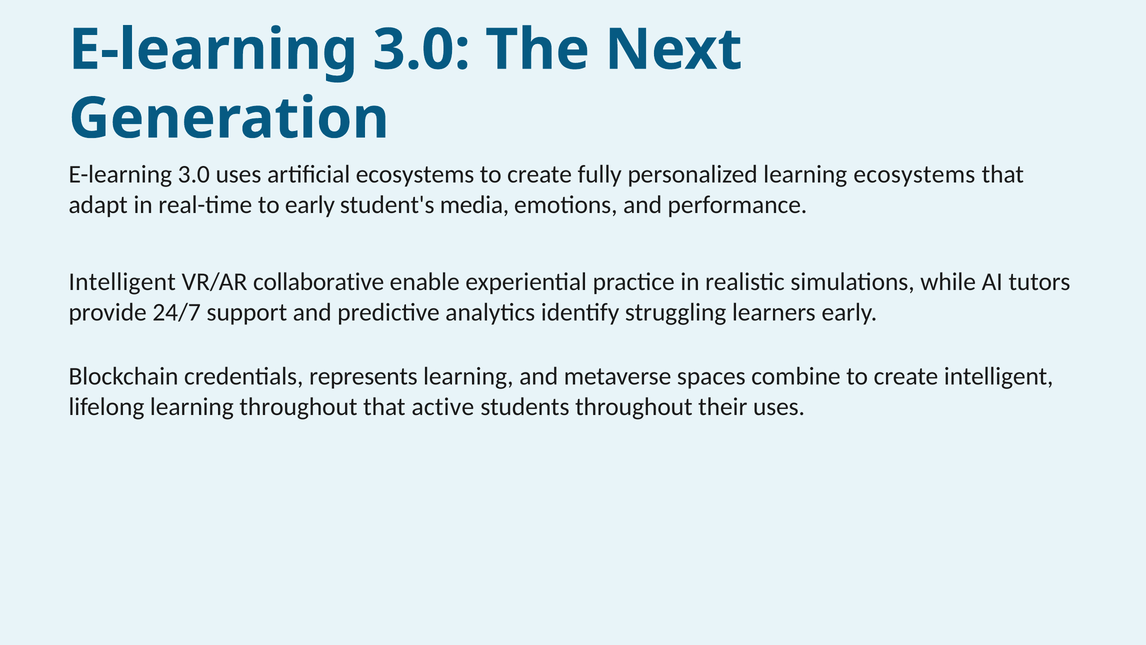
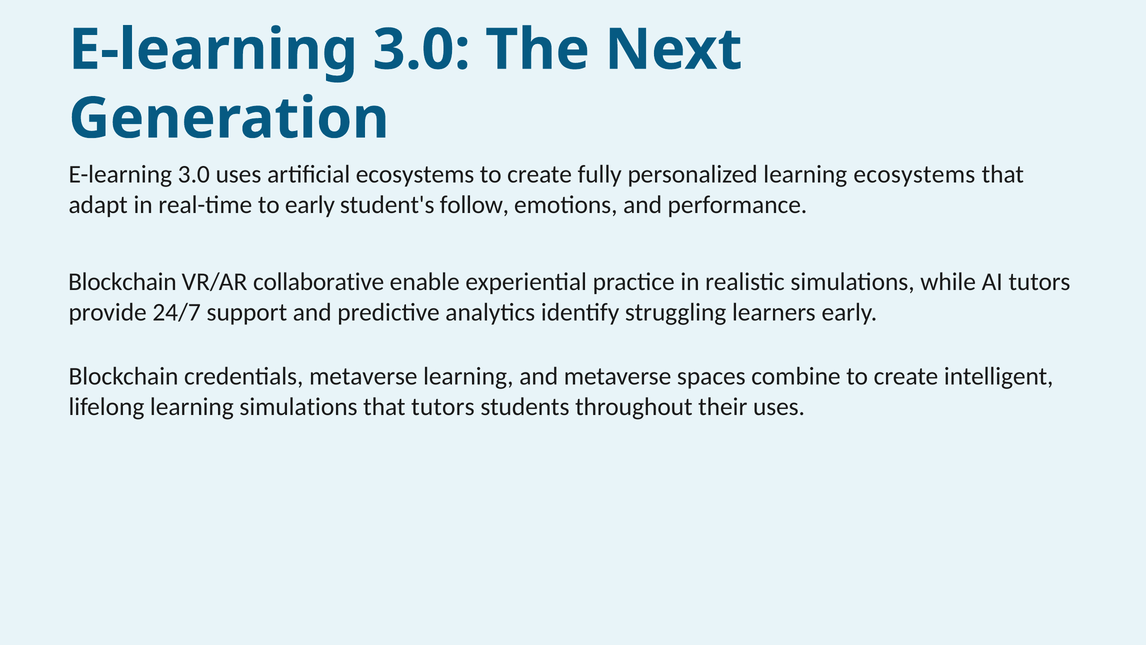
media: media -> follow (474, 205)
Intelligent: Intelligent -> Blockchain (122, 282)
credentials represents: represents -> metaverse (363, 376)
learning throughout: throughout -> simulations (298, 407)
that active: active -> tutors (443, 407)
